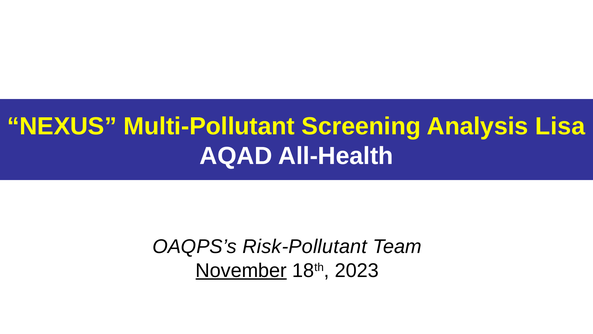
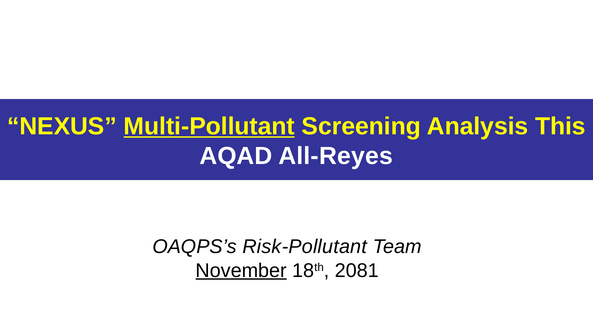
Multi-Pollutant underline: none -> present (209, 126)
Lisa: Lisa -> This (560, 126)
All-Health: All-Health -> All-Reyes (336, 156)
2023: 2023 -> 2081 (357, 270)
